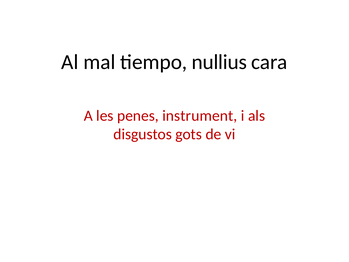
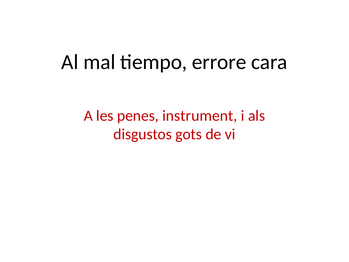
nullius: nullius -> errore (219, 62)
